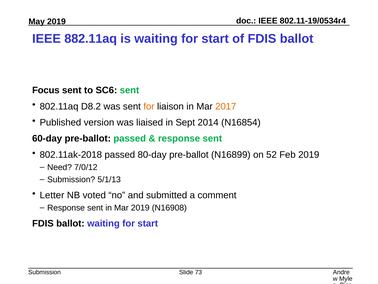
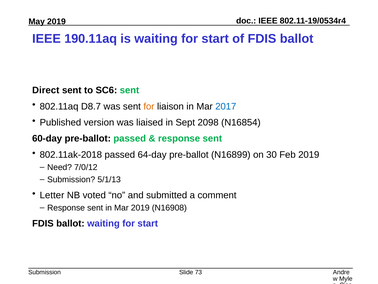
882.11aq: 882.11aq -> 190.11aq (91, 39)
Focus: Focus -> Direct (46, 90)
D8.2: D8.2 -> D8.7 (91, 106)
2017 colour: orange -> blue (226, 106)
2014: 2014 -> 2098 (208, 122)
80-day: 80-day -> 64-day (152, 154)
52: 52 -> 30 (271, 154)
